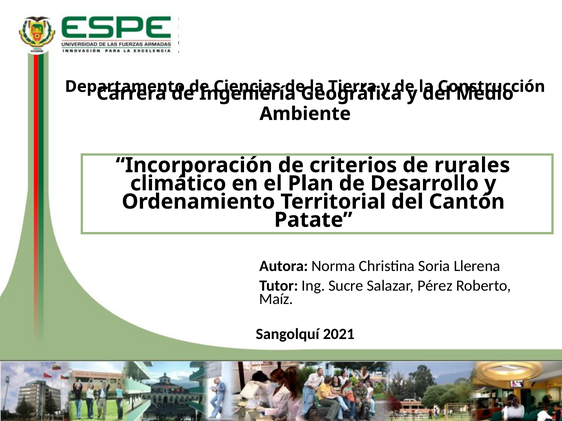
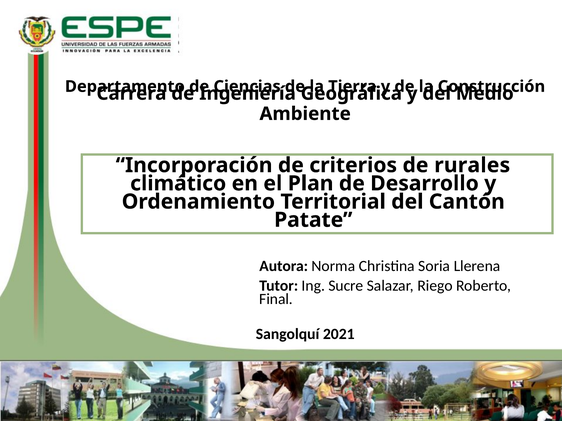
Pérez: Pérez -> Riego (435, 286)
Maíz: Maíz -> Final (276, 300)
